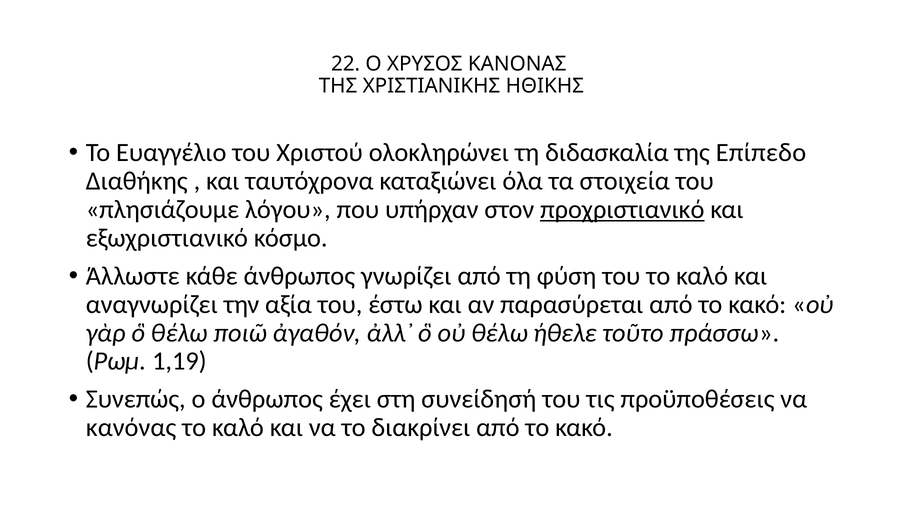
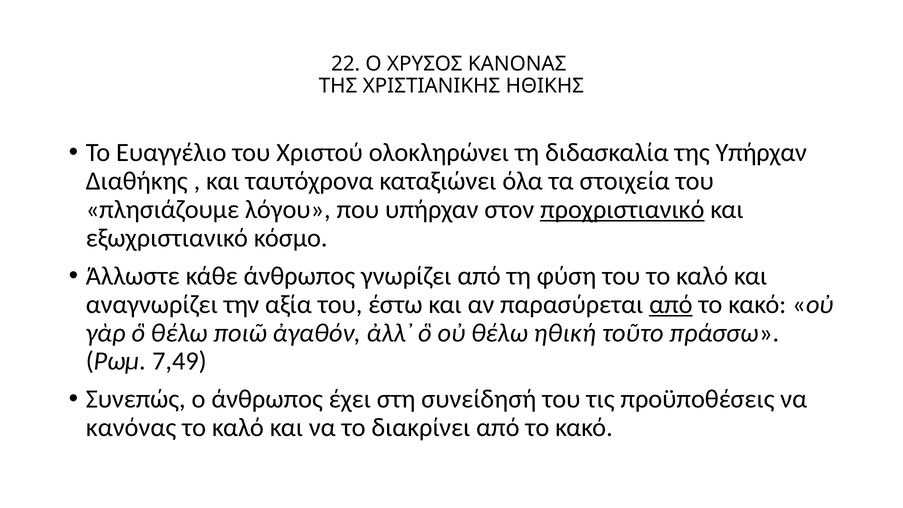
της Επίπεδο: Επίπεδο -> Υπήρχαν (761, 153)
από underline: none -> present (671, 304)
ήθελε: ήθελε -> ηθική (565, 333)
1,19: 1,19 -> 7,49 (179, 361)
